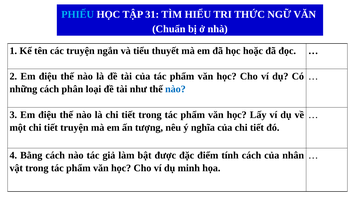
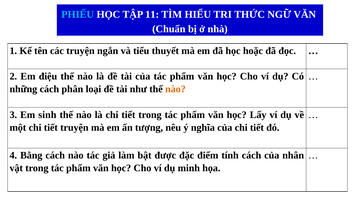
31: 31 -> 11 (152, 15)
nào colour: blue -> orange (175, 89)
3 Em điệu: điệu -> sinh (47, 115)
